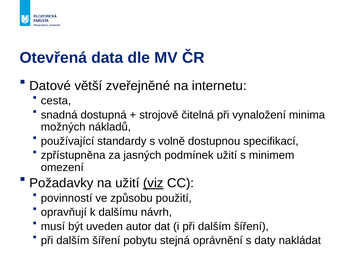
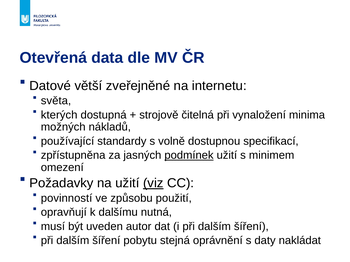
cesta: cesta -> světa (56, 101)
snadná: snadná -> kterých (59, 115)
podmínek underline: none -> present (189, 156)
návrh: návrh -> nutná (156, 213)
